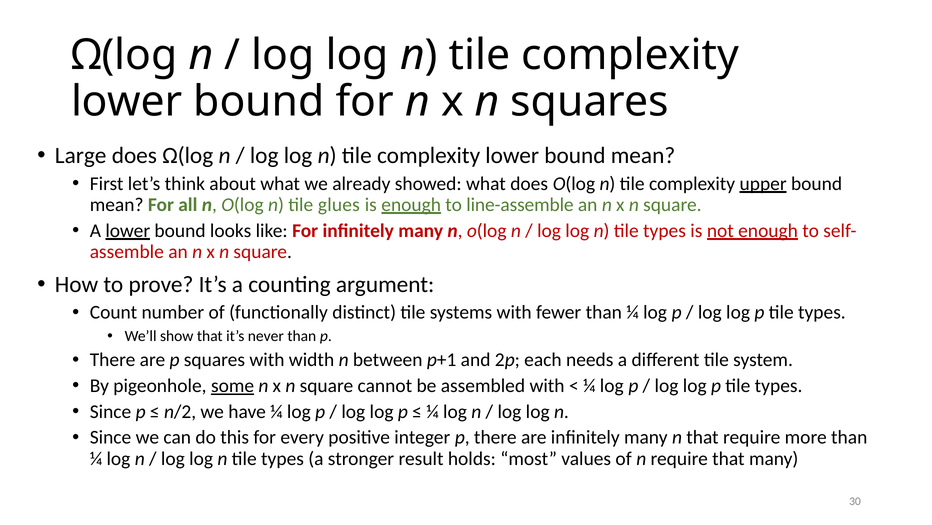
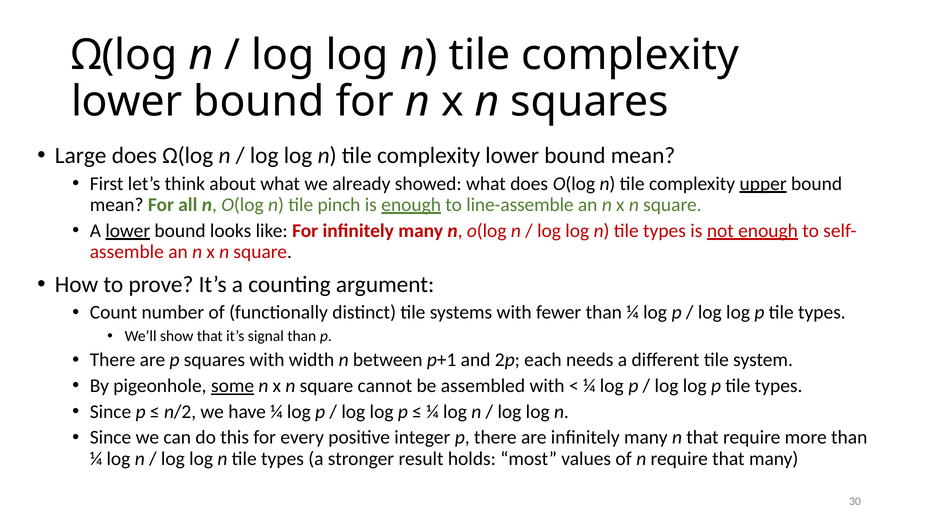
glues: glues -> pinch (339, 204)
never: never -> signal (266, 336)
